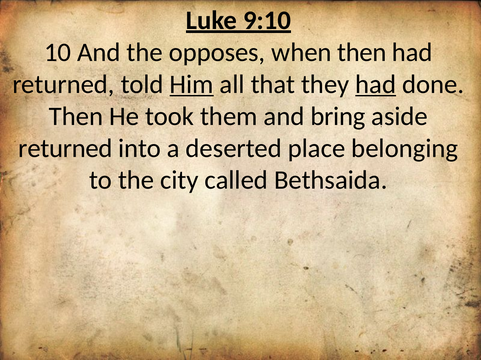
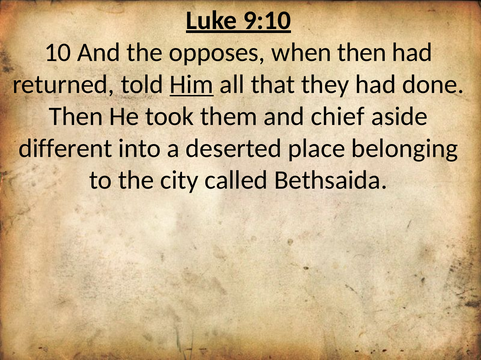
had underline: present -> none (376, 84)
bring: bring -> chief (338, 116)
returned: returned -> different (65, 149)
